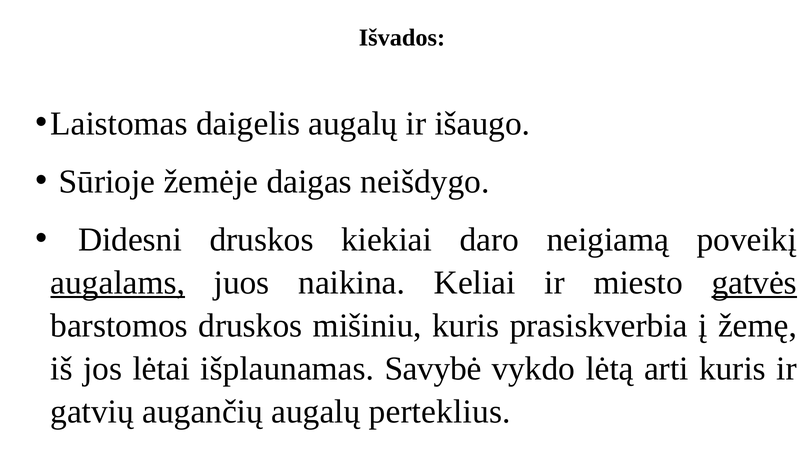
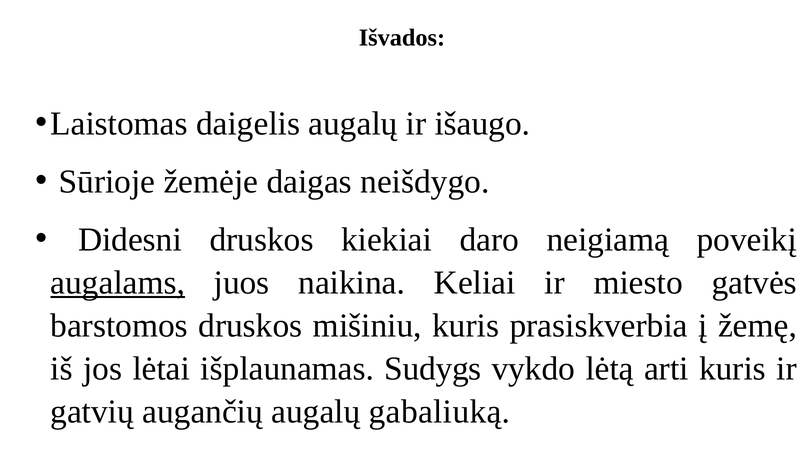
gatvės underline: present -> none (754, 283)
Savybė: Savybė -> Sudygs (433, 369)
perteklius: perteklius -> gabaliuką (440, 412)
